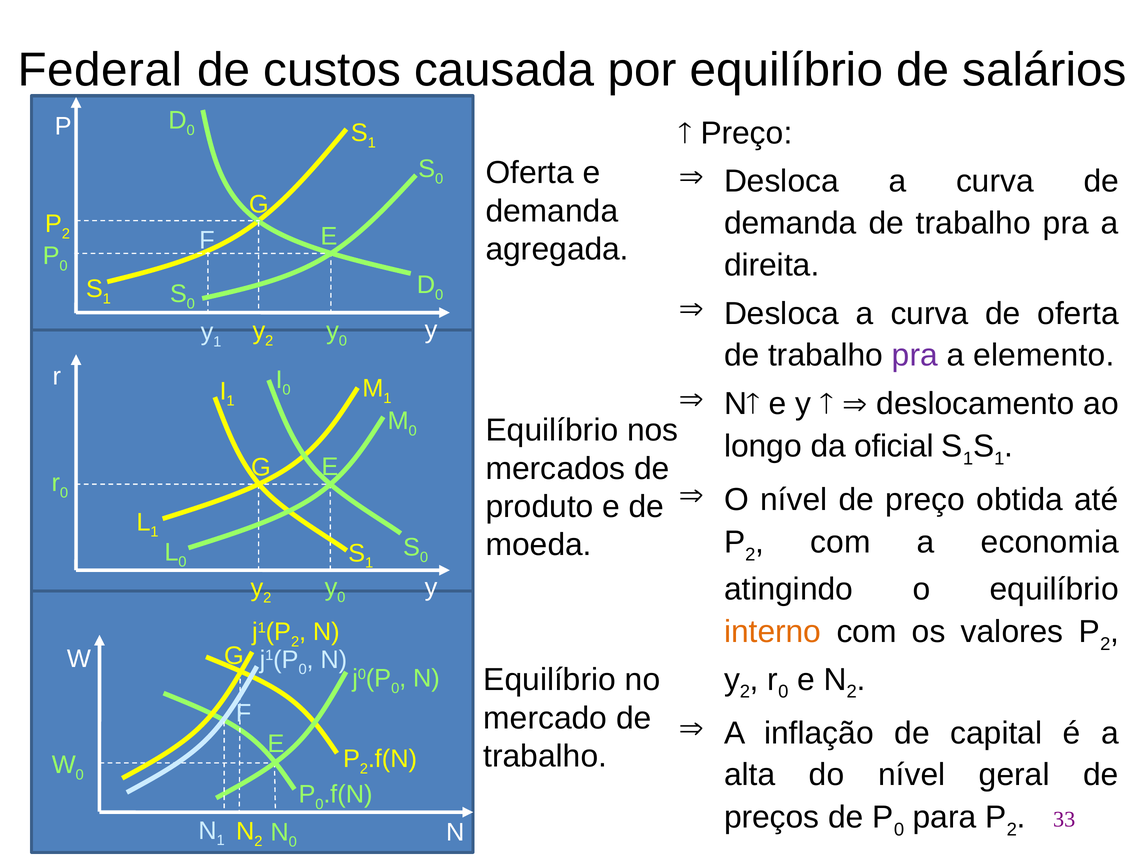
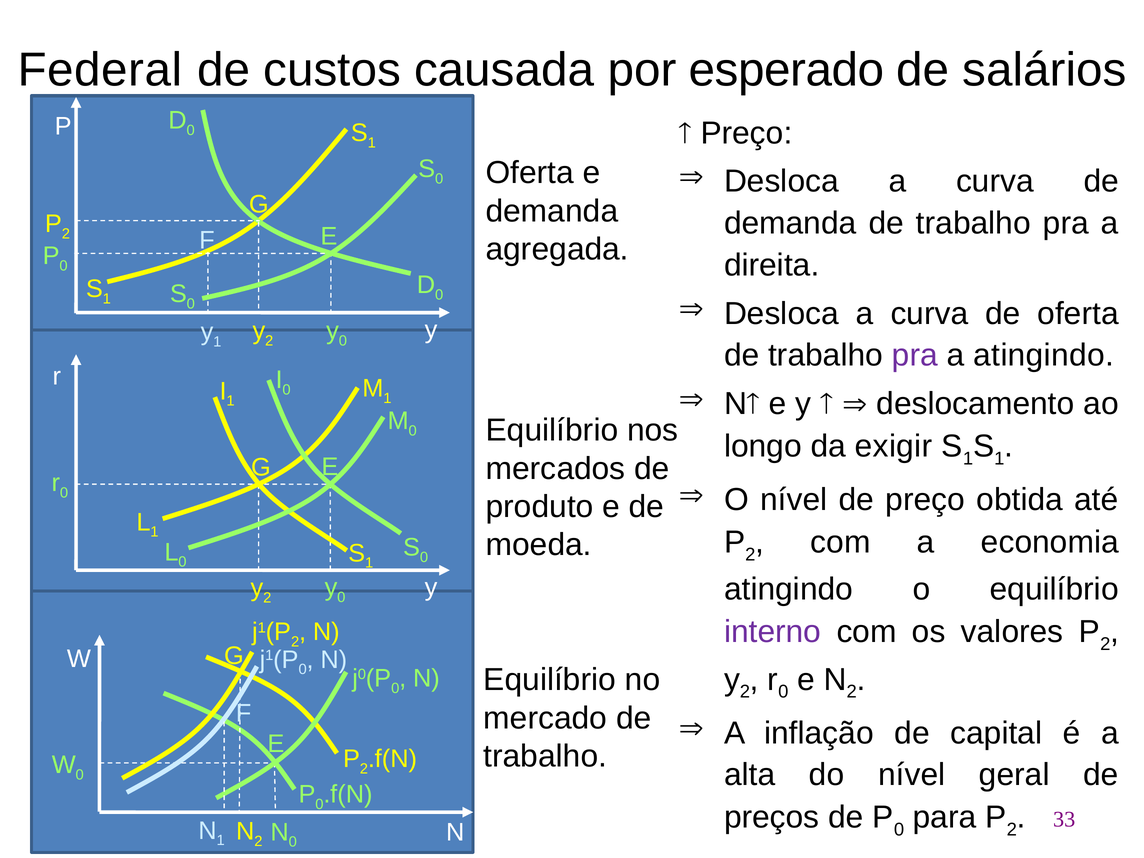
por equilíbrio: equilíbrio -> esperado (787, 70)
a elemento: elemento -> atingindo (1044, 355)
oficial: oficial -> exigir (894, 446)
interno colour: orange -> purple (773, 632)
